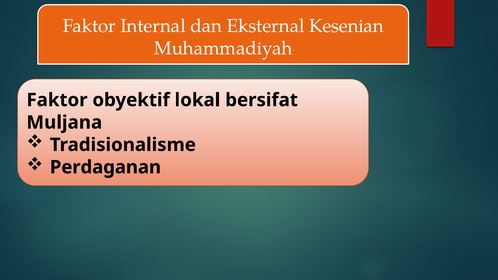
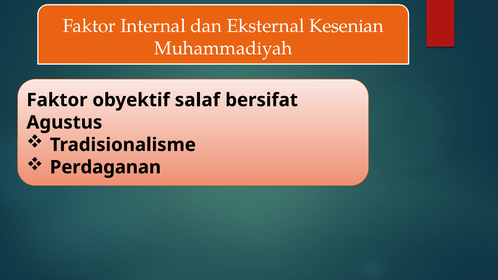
lokal: lokal -> salaf (197, 100)
Muljana: Muljana -> Agustus (64, 122)
